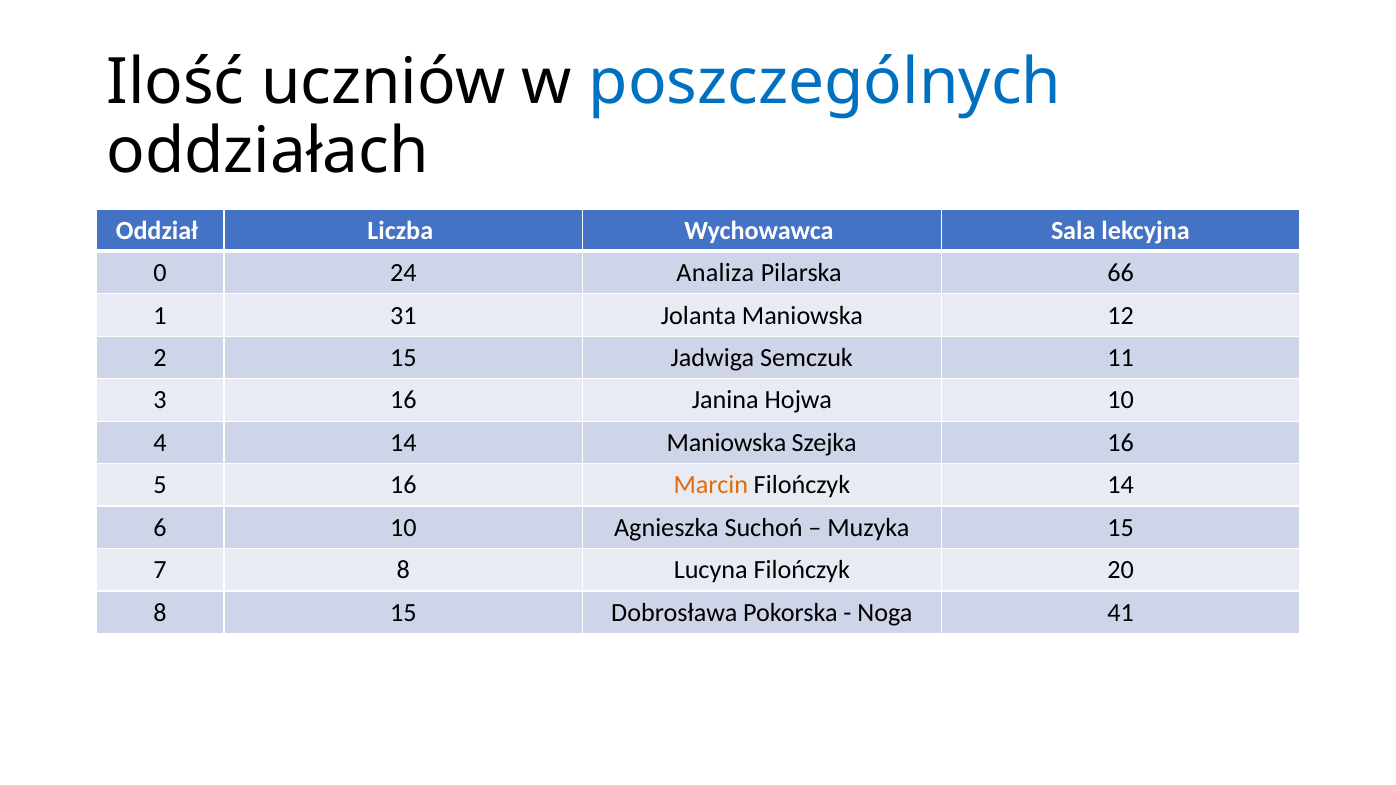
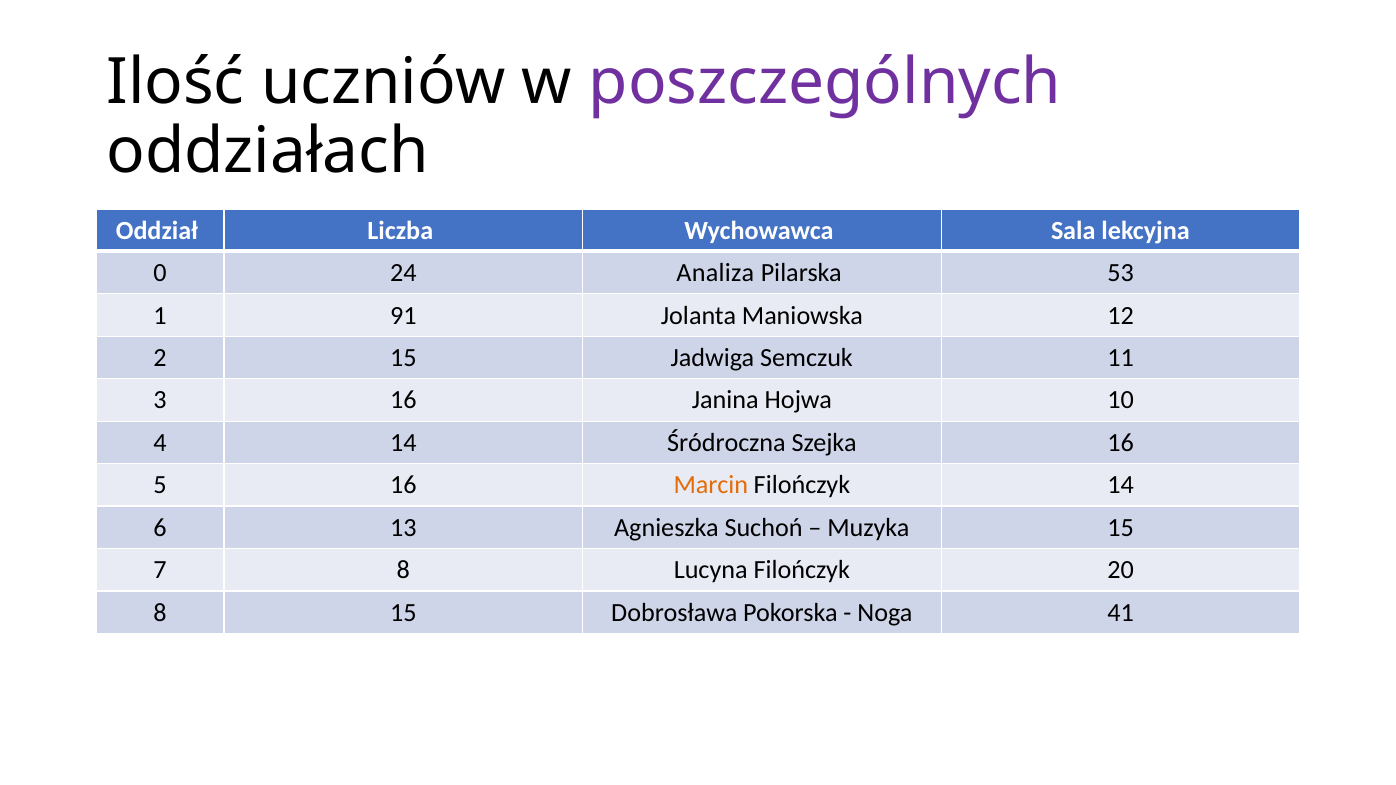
poszczególnych colour: blue -> purple (825, 83)
66: 66 -> 53 (1121, 273)
31: 31 -> 91 (403, 315)
14 Maniowska: Maniowska -> Śródroczna (726, 443)
6 10: 10 -> 13 (403, 528)
